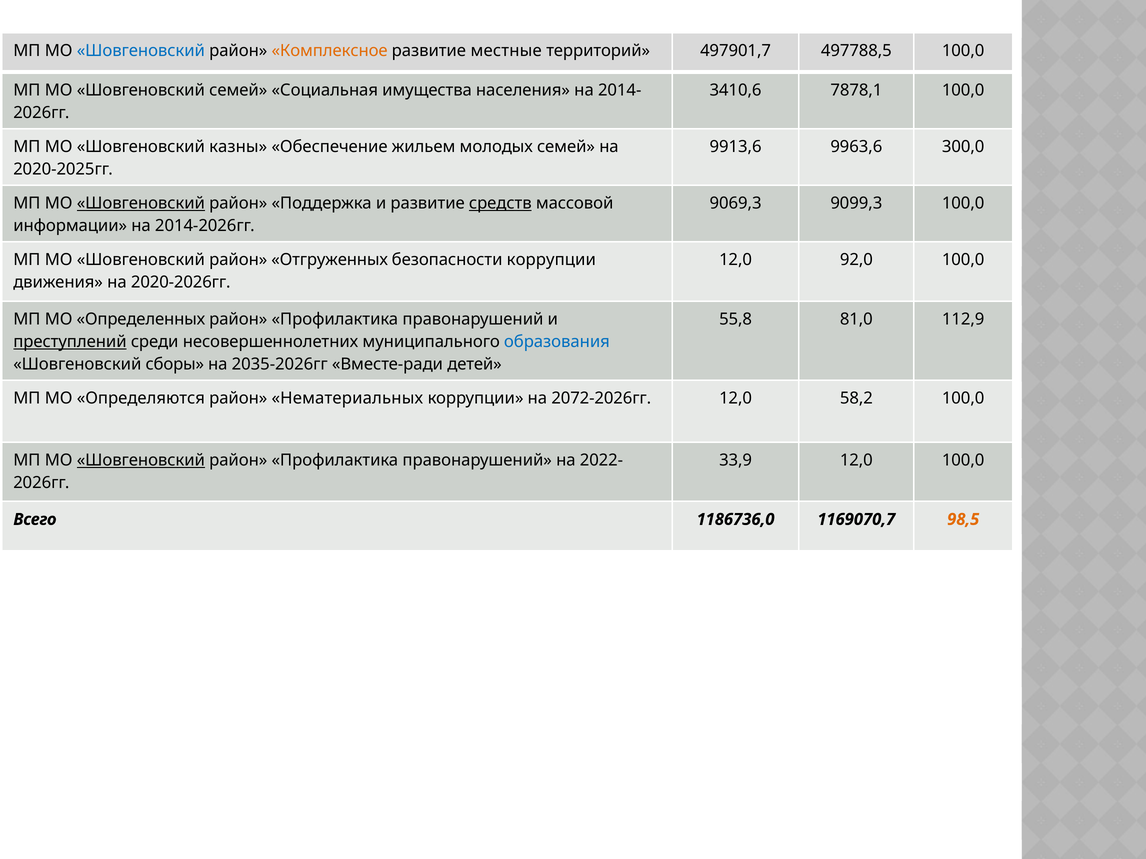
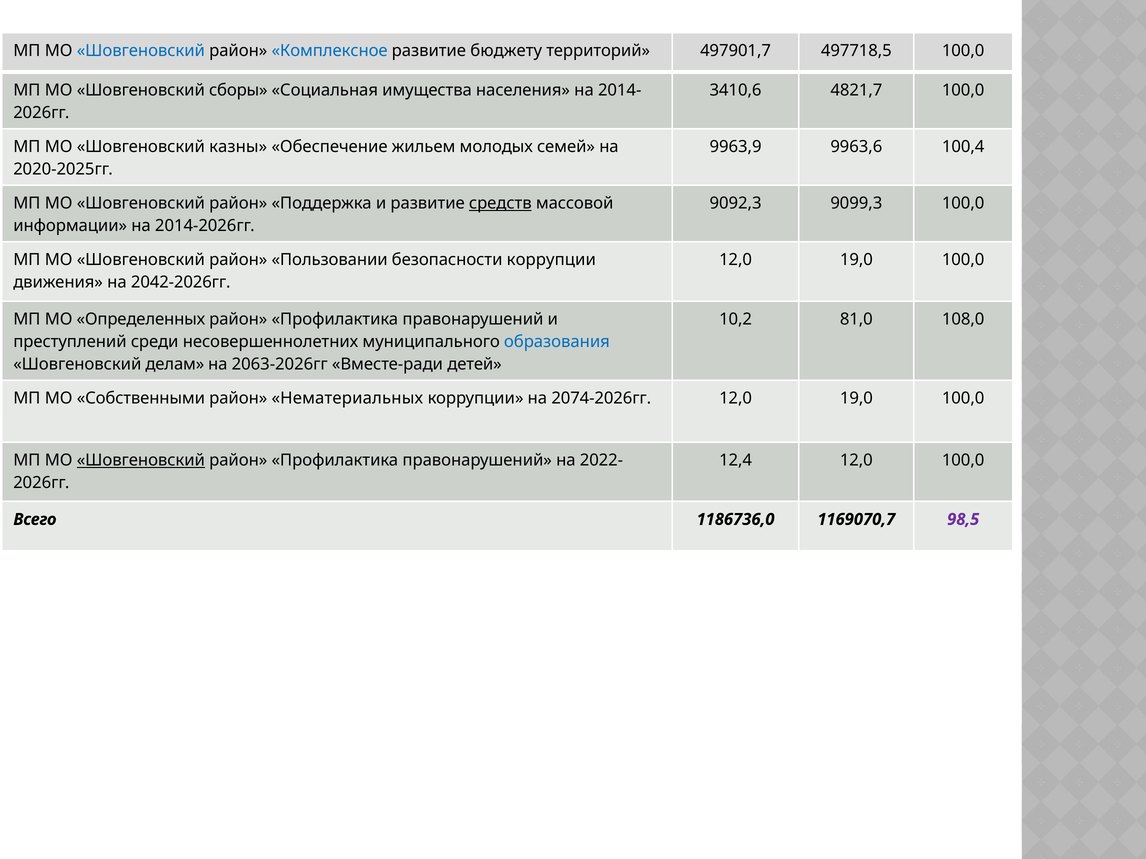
Комплексное colour: orange -> blue (330, 51)
местные: местные -> бюджету (506, 51)
497788,5: 497788,5 -> 497718,5 (856, 51)
Шовгеновский семей: семей -> сборы (238, 90)
7878,1: 7878,1 -> 4821,7 (856, 90)
9913,6: 9913,6 -> 9963,9 (736, 147)
300,0: 300,0 -> 100,4 (963, 147)
Шовгеновский underline: present -> none (141, 203)
9069,3: 9069,3 -> 9092,3 (736, 203)
Отгруженных: Отгруженных -> Пользовании (330, 260)
92,0: 92,0 -> 19,0 (856, 260)
2020-2026гг: 2020-2026гг -> 2042-2026гг (181, 283)
55,8: 55,8 -> 10,2 (736, 319)
112,9: 112,9 -> 108,0 (963, 319)
преступлений underline: present -> none (70, 342)
сборы: сборы -> делам (175, 364)
2035-2026гг: 2035-2026гг -> 2063-2026гг (280, 364)
Определяются: Определяются -> Собственными (141, 398)
2072-2026гг: 2072-2026гг -> 2074-2026гг (601, 398)
58,2: 58,2 -> 19,0 (856, 398)
33,9: 33,9 -> 12,4 (736, 460)
98,5 colour: orange -> purple (963, 520)
